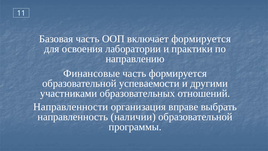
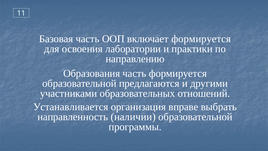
Финансовые: Финансовые -> Образования (92, 73)
успеваемости: успеваемости -> предлагаются (149, 83)
Направленности: Направленности -> Устанавливается (71, 107)
